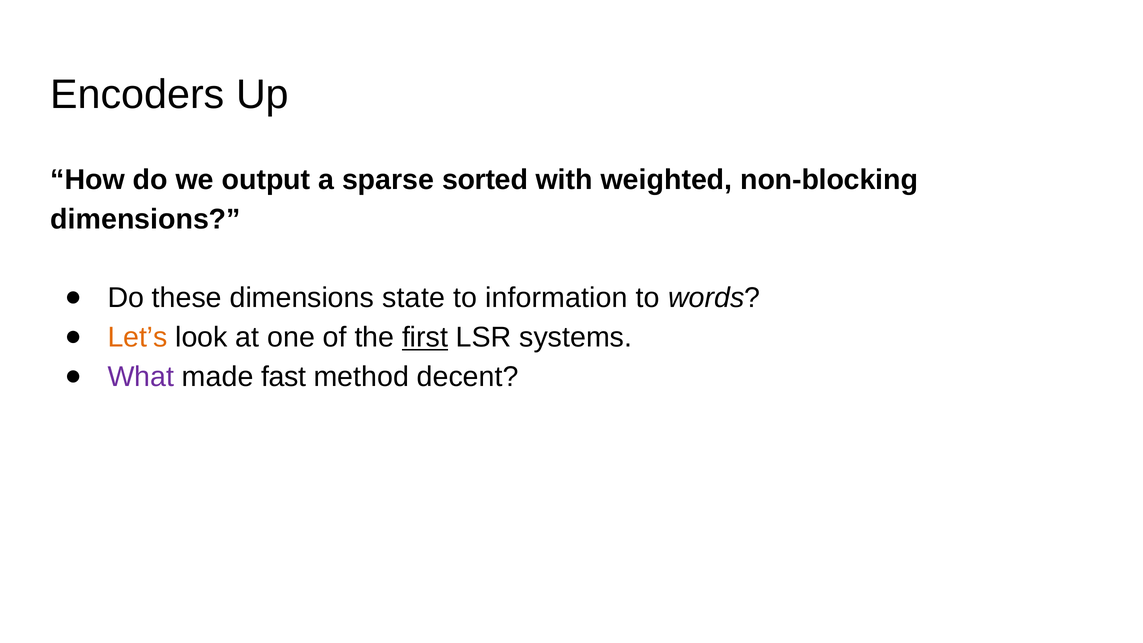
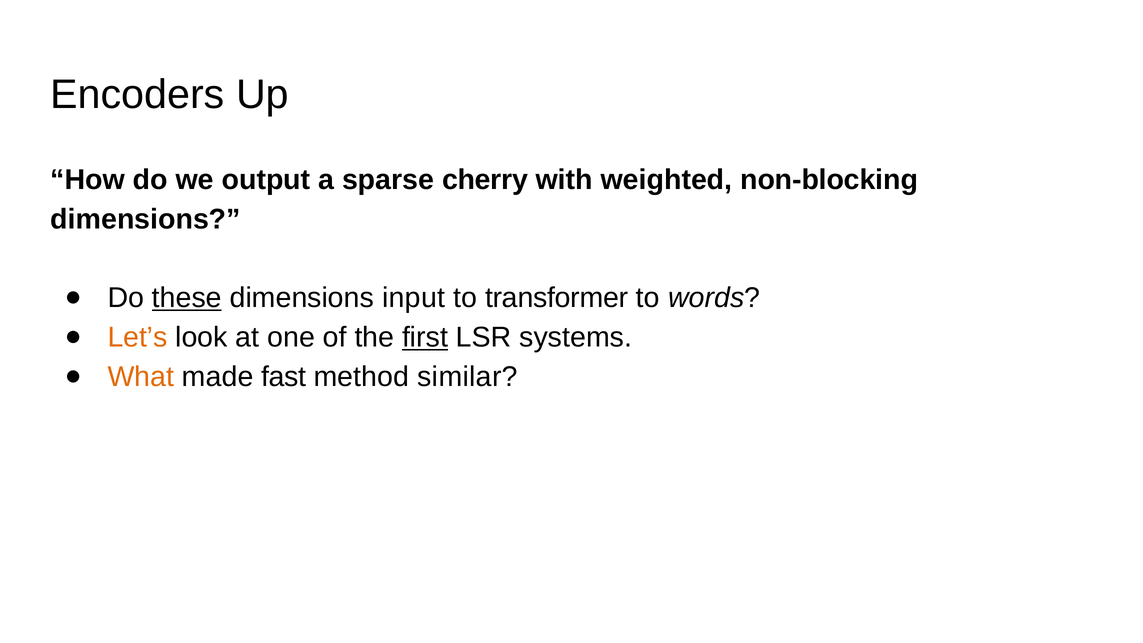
sorted: sorted -> cherry (485, 180)
these underline: none -> present (187, 298)
state: state -> input (414, 298)
information: information -> transformer (557, 298)
What colour: purple -> orange (141, 377)
decent: decent -> similar (468, 377)
